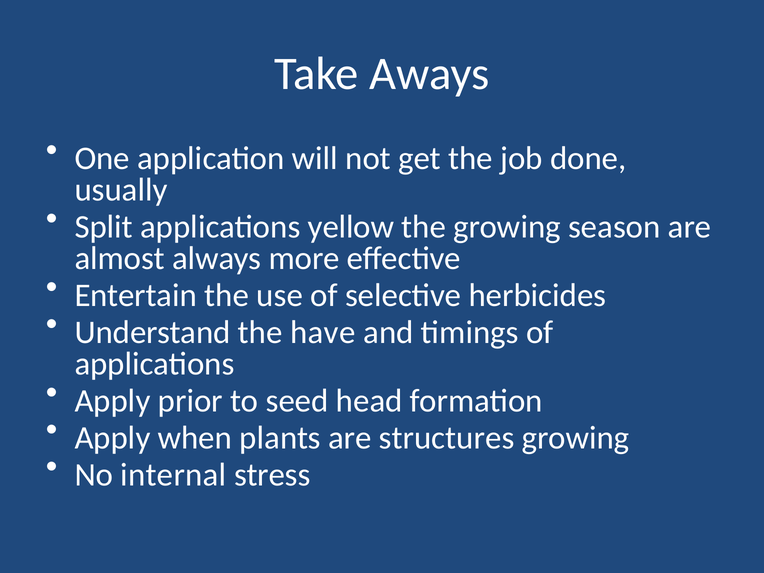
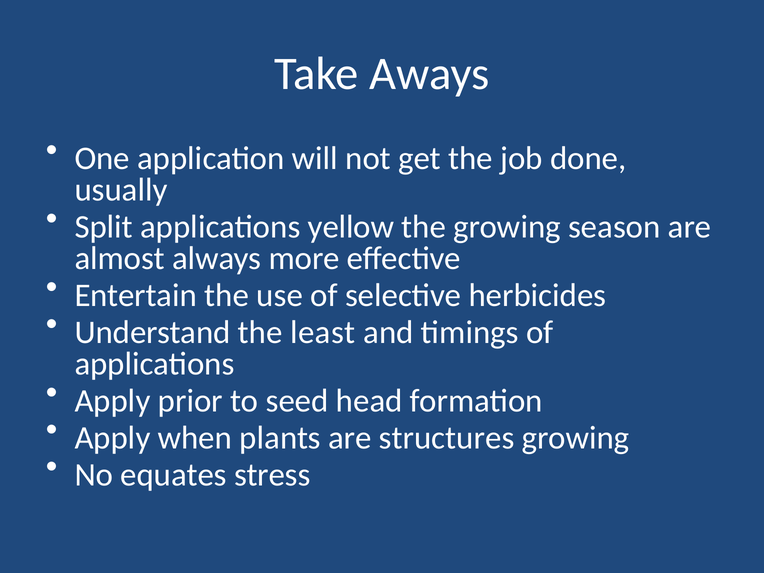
have: have -> least (323, 332)
internal: internal -> equates (174, 475)
